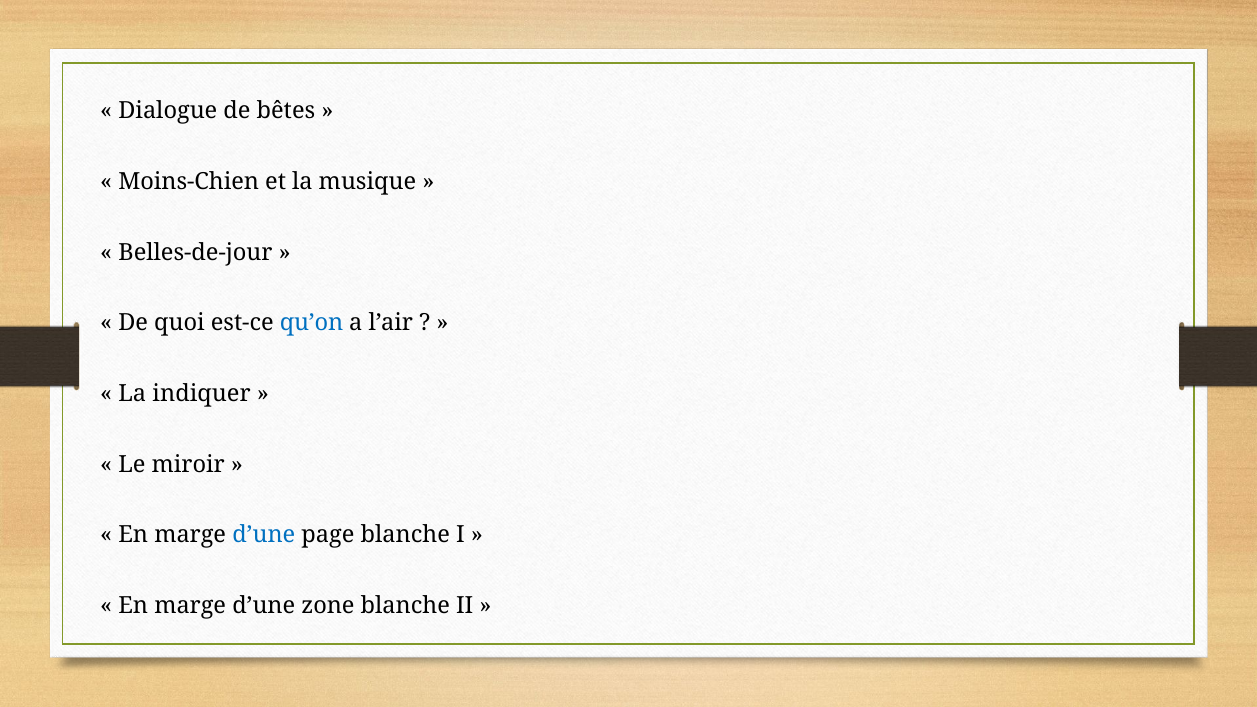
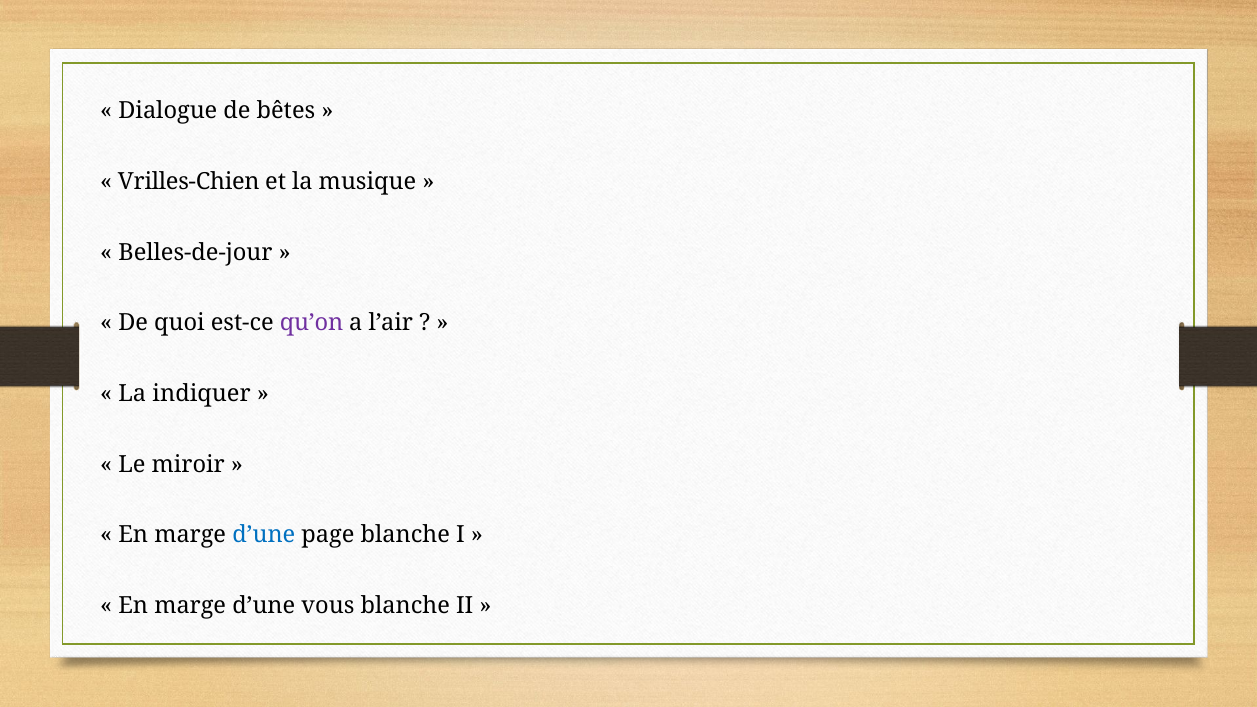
Moins-Chien: Moins-Chien -> Vrilles-Chien (189, 182)
qu’on colour: blue -> purple (312, 323)
zone: zone -> vous (328, 606)
